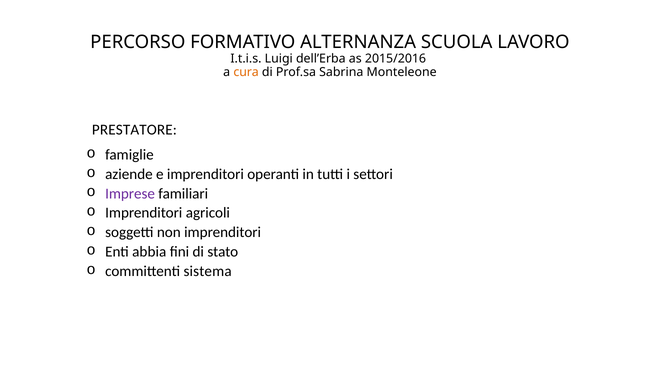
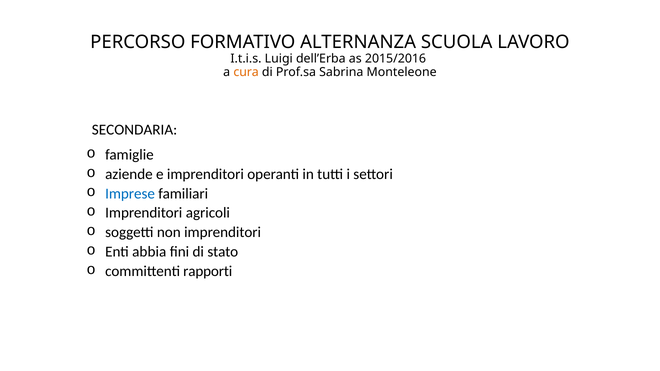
PRESTATORE: PRESTATORE -> SECONDARIA (134, 130)
Imprese colour: purple -> blue (130, 194)
sistema: sistema -> rapporti (208, 271)
